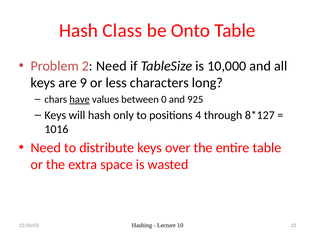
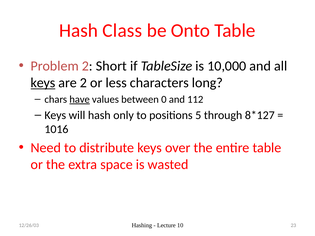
2 Need: Need -> Short (111, 66)
keys underline: none -> present (43, 83)
are 9: 9 -> 2 (83, 83)
925: 925 -> 112 (195, 99)
4: 4 -> 5 (198, 115)
